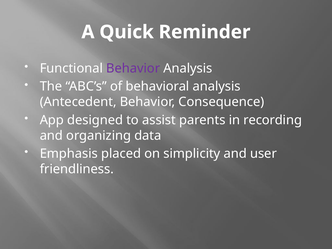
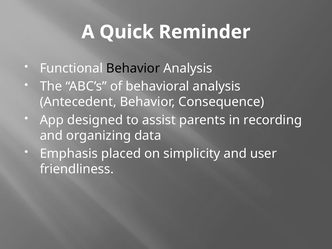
Behavior colour: purple -> black (133, 68)
